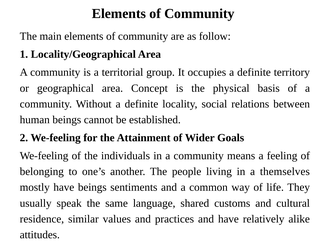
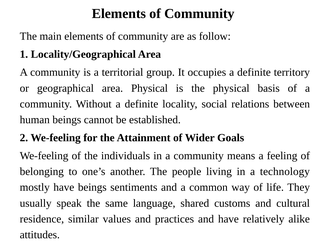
area Concept: Concept -> Physical (149, 88)
themselves: themselves -> technology (285, 172)
